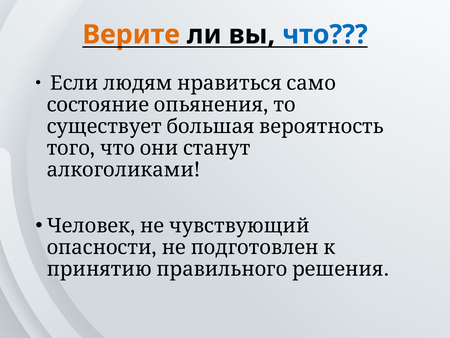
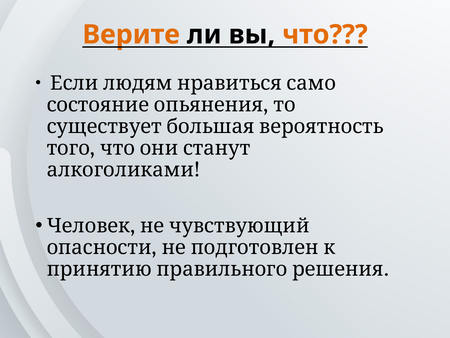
что colour: blue -> orange (325, 35)
